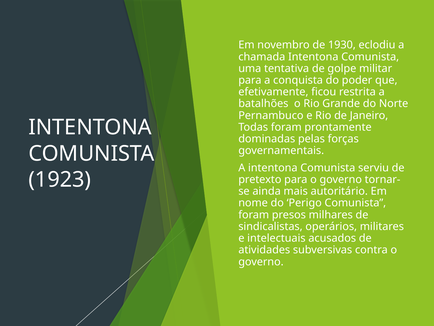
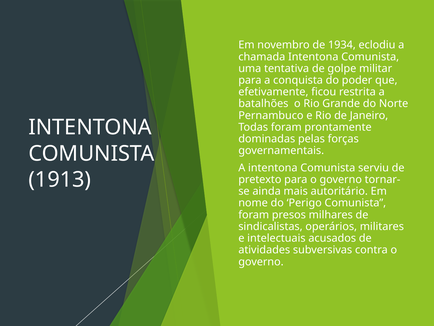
1930: 1930 -> 1934 (342, 45)
1923: 1923 -> 1913 (60, 179)
